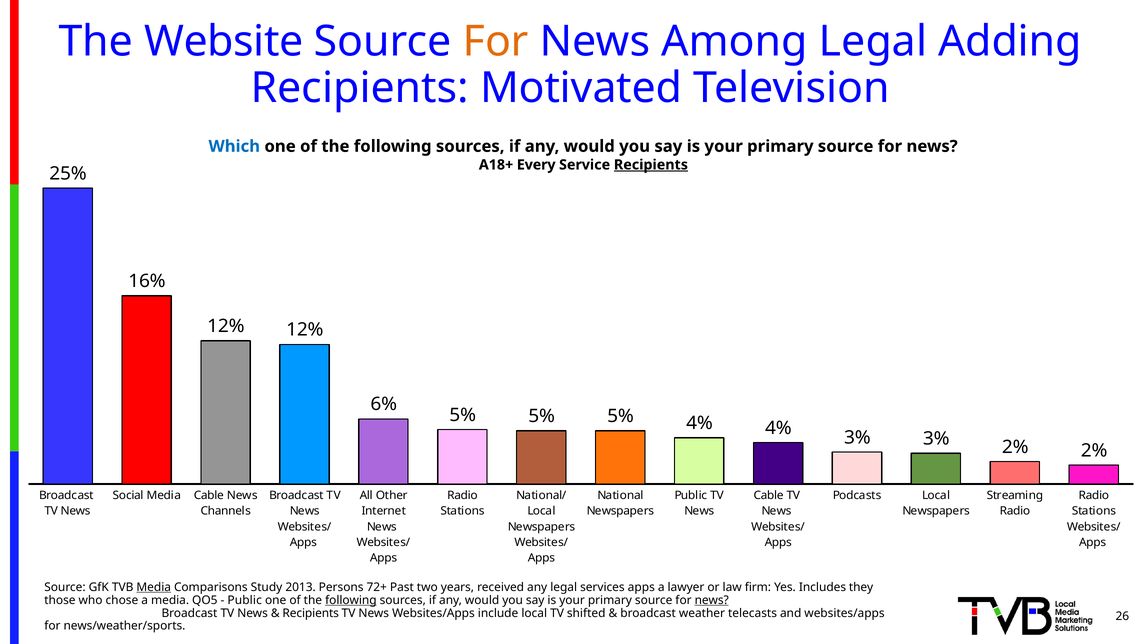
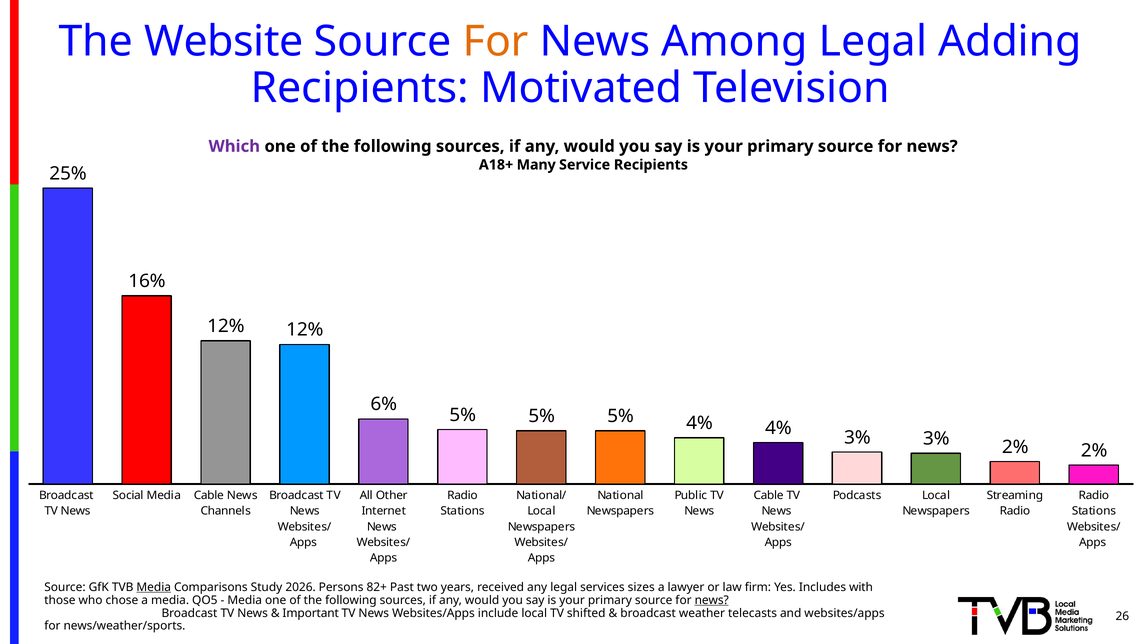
Which colour: blue -> purple (234, 146)
Every: Every -> Many (536, 165)
Recipients underline: present -> none (651, 165)
2013: 2013 -> 2026 (301, 587)
72+: 72+ -> 82+ (377, 587)
services apps: apps -> sizes (641, 587)
they: they -> with (861, 587)
Public: Public -> Media (245, 600)
following underline: present -> none (351, 600)
Recipients: Recipients -> Important (311, 613)
